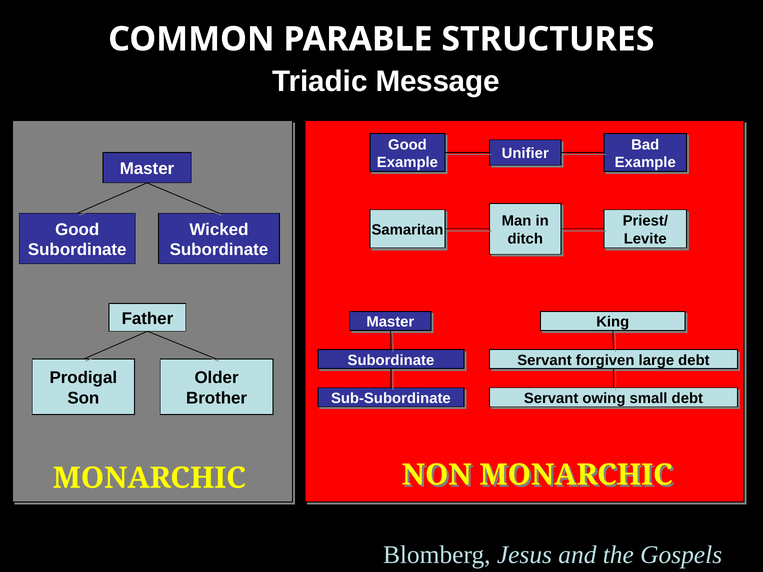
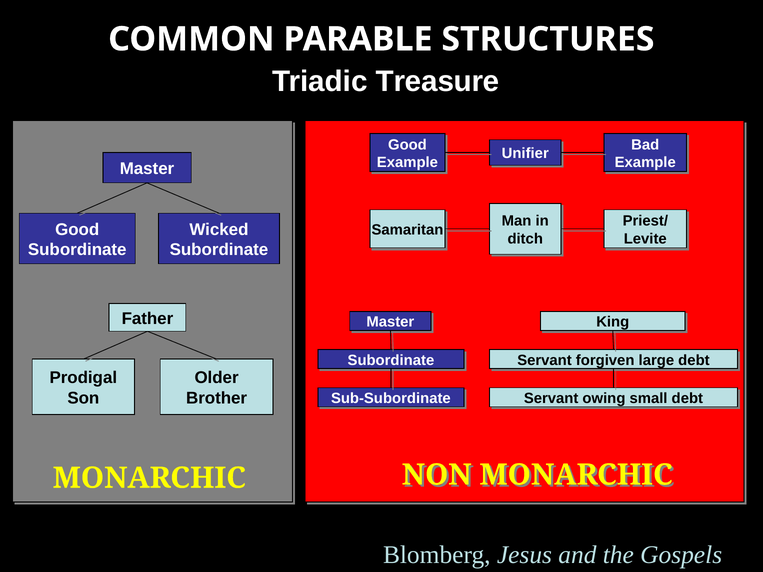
Message: Message -> Treasure (438, 81)
